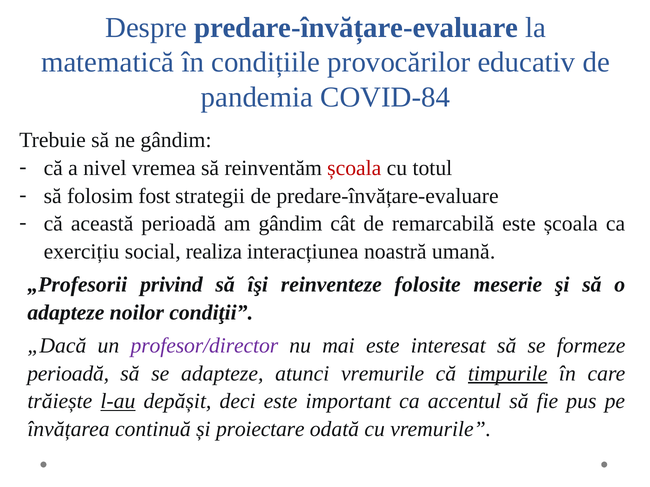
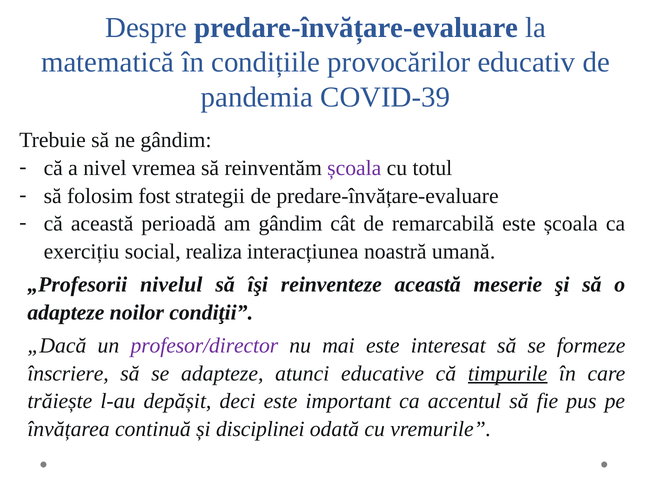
COVID-84: COVID-84 -> COVID-39 (385, 97)
școala colour: red -> purple (354, 168)
privind: privind -> nivelul (171, 285)
reinventeze folosite: folosite -> această (428, 285)
perioadă: perioadă -> înscriere (68, 374)
atunci vremurile: vremurile -> educative (383, 374)
l-au underline: present -> none (118, 402)
proiectare: proiectare -> disciplinei (260, 429)
